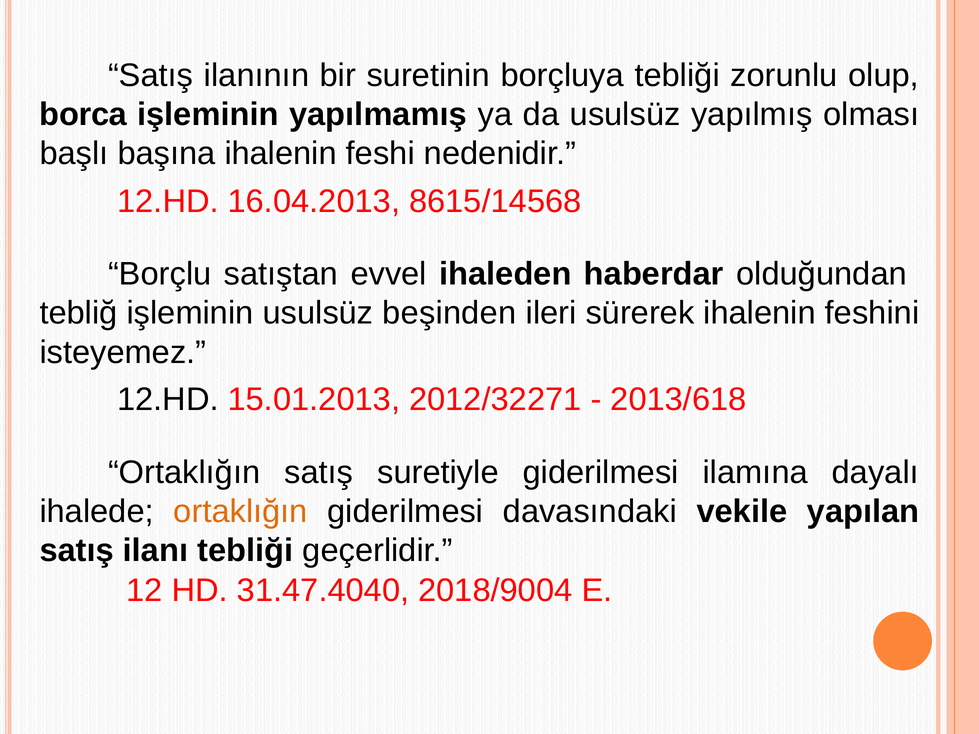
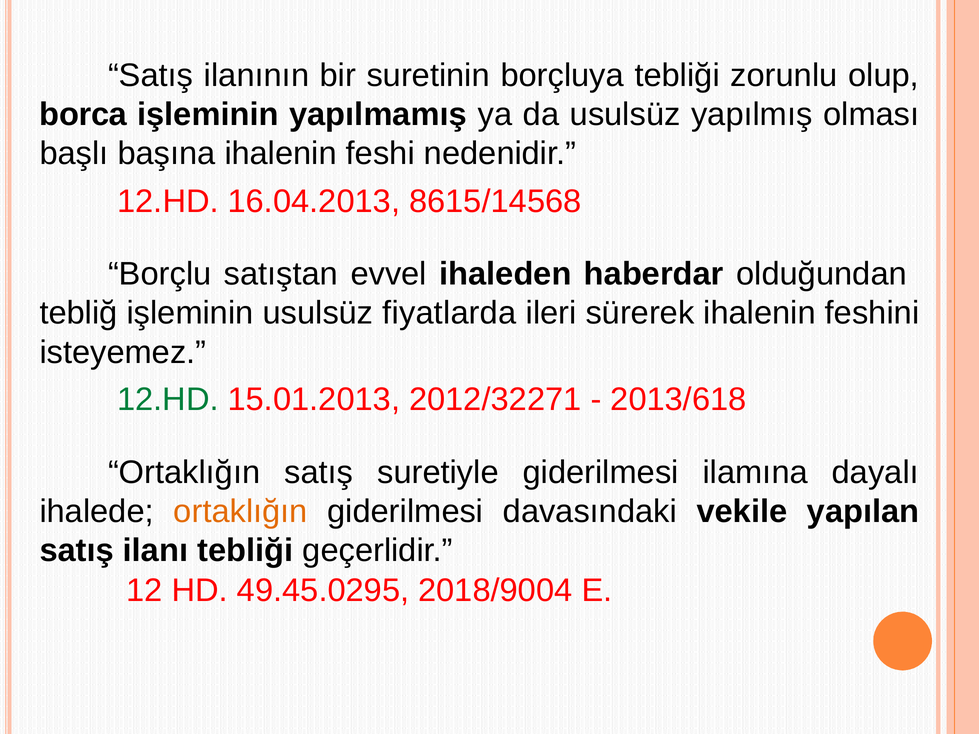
beşinden: beşinden -> fiyatlarda (449, 313)
12.HD colour: black -> green (168, 400)
31.47.4040: 31.47.4040 -> 49.45.0295 (323, 591)
